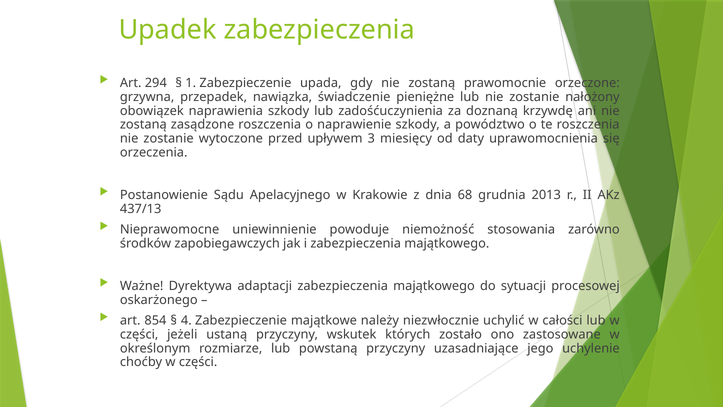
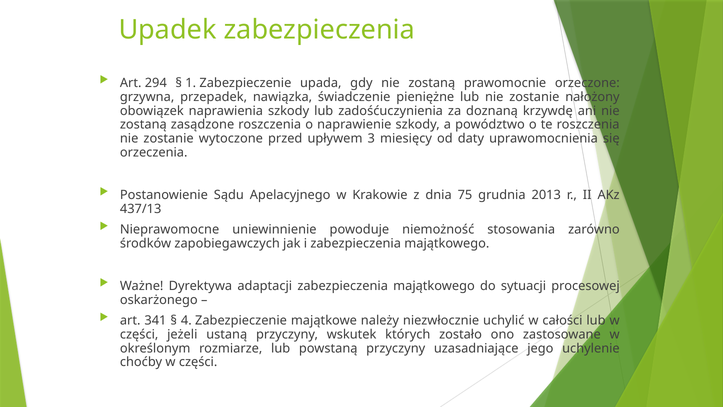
68: 68 -> 75 (465, 195)
854: 854 -> 341 (155, 320)
